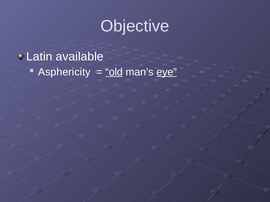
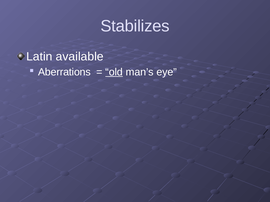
Objective: Objective -> Stabilizes (135, 26)
Asphericity: Asphericity -> Aberrations (64, 72)
eye underline: present -> none (167, 72)
